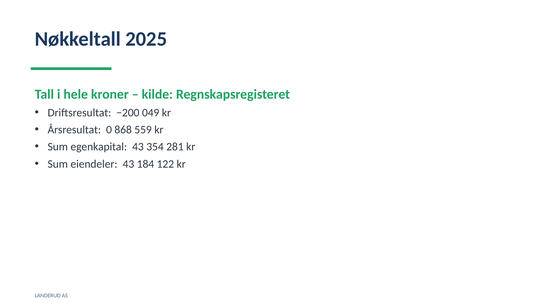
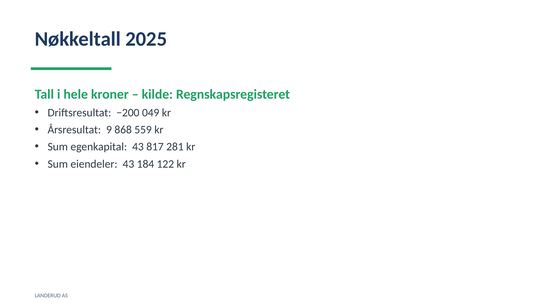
0: 0 -> 9 (109, 130)
354: 354 -> 817 (155, 147)
